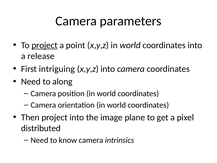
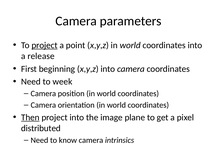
intriguing: intriguing -> beginning (57, 69)
along: along -> week (62, 82)
Then underline: none -> present (30, 117)
